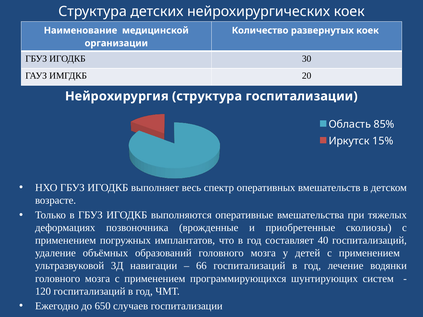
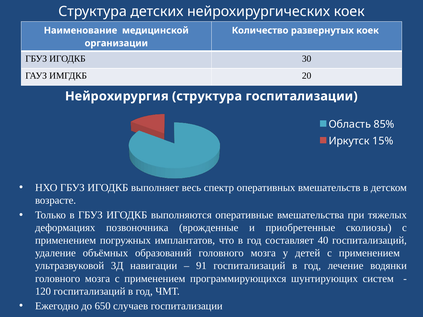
66: 66 -> 91 (201, 266)
